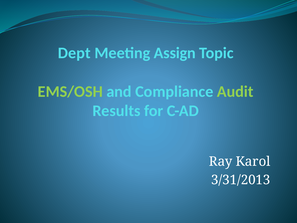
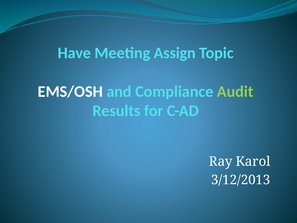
Dept: Dept -> Have (74, 53)
EMS/OSH colour: light green -> white (70, 91)
3/31/2013: 3/31/2013 -> 3/12/2013 (241, 180)
